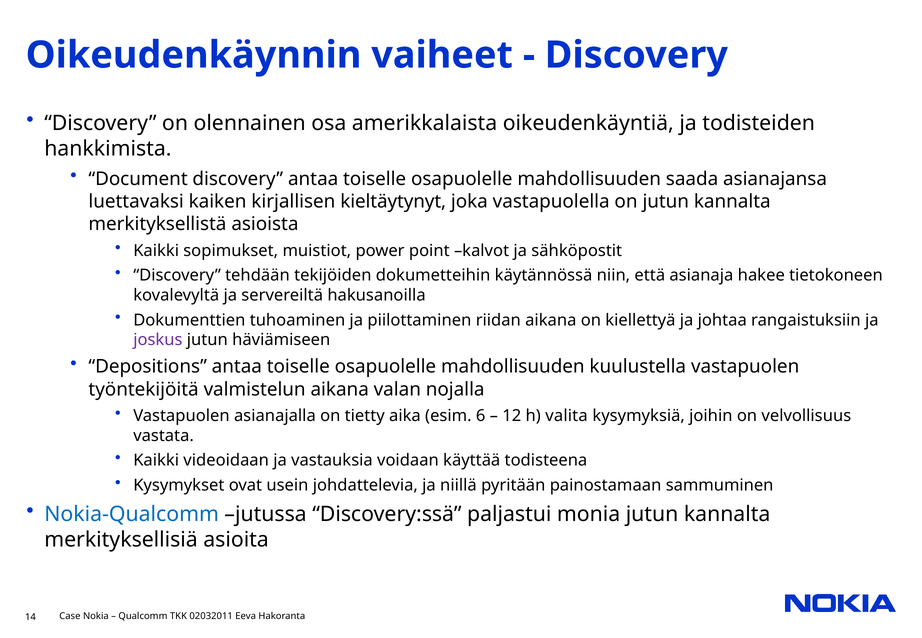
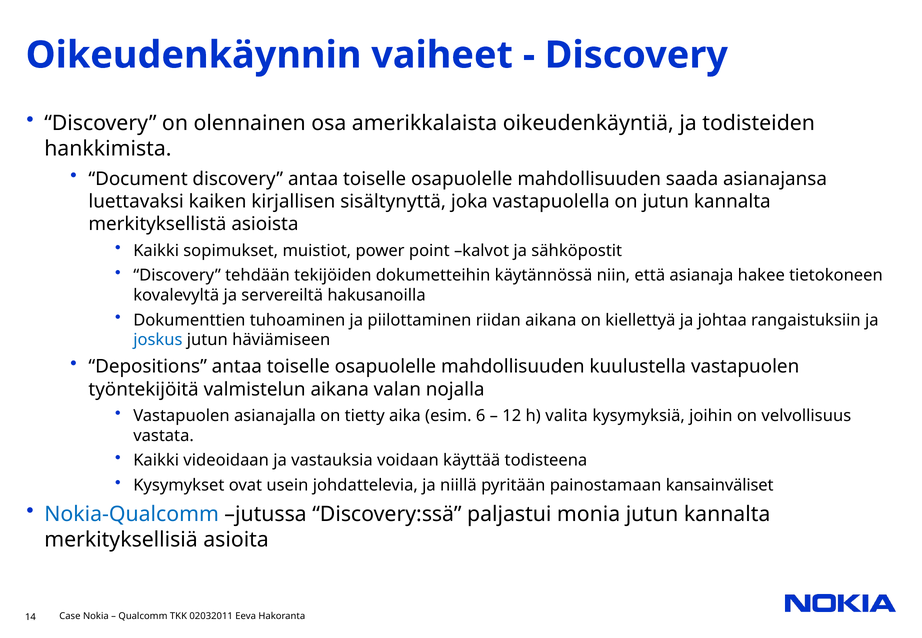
kieltäytynyt: kieltäytynyt -> sisältynyttä (393, 202)
joskus colour: purple -> blue (158, 340)
sammuminen: sammuminen -> kansainväliset (720, 486)
